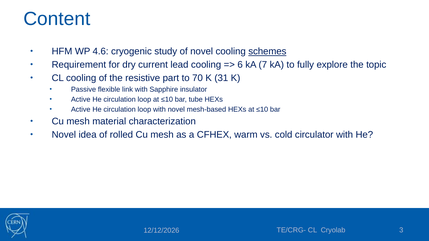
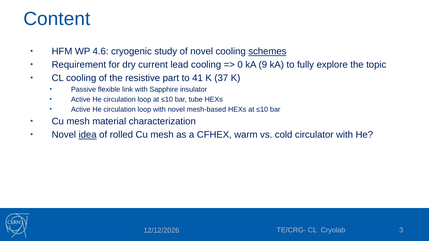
6: 6 -> 0 (240, 65)
7: 7 -> 9 (263, 65)
70: 70 -> 41 (198, 78)
31: 31 -> 37 (221, 78)
idea underline: none -> present (88, 135)
